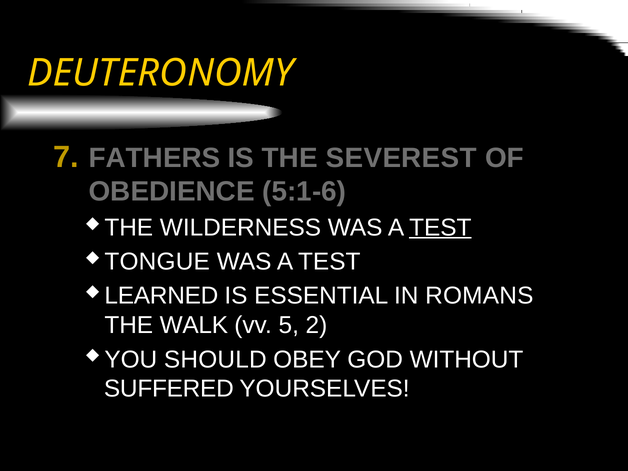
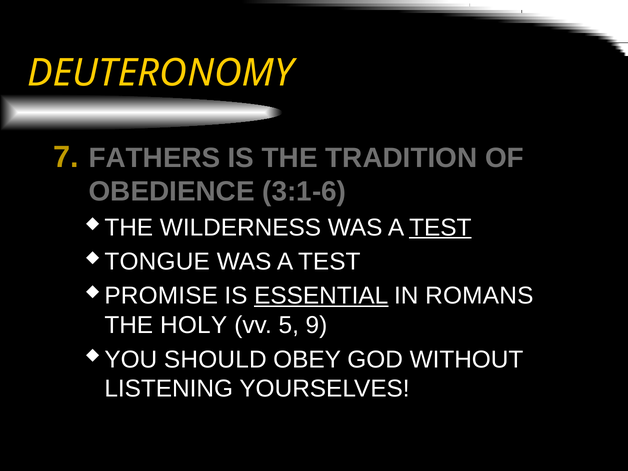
SEVEREST: SEVEREST -> TRADITION (401, 158)
5:1-6: 5:1-6 -> 3:1-6 (304, 191)
LEARNED: LEARNED -> PROMISE (161, 296)
ESSENTIAL underline: none -> present (321, 296)
WALK: WALK -> HOLY (194, 325)
2: 2 -> 9 (316, 325)
SUFFERED: SUFFERED -> LISTENING (169, 389)
